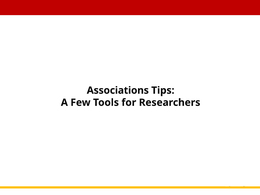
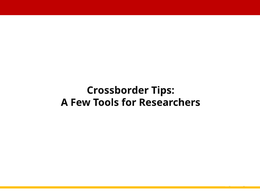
Associations: Associations -> Crossborder (118, 90)
